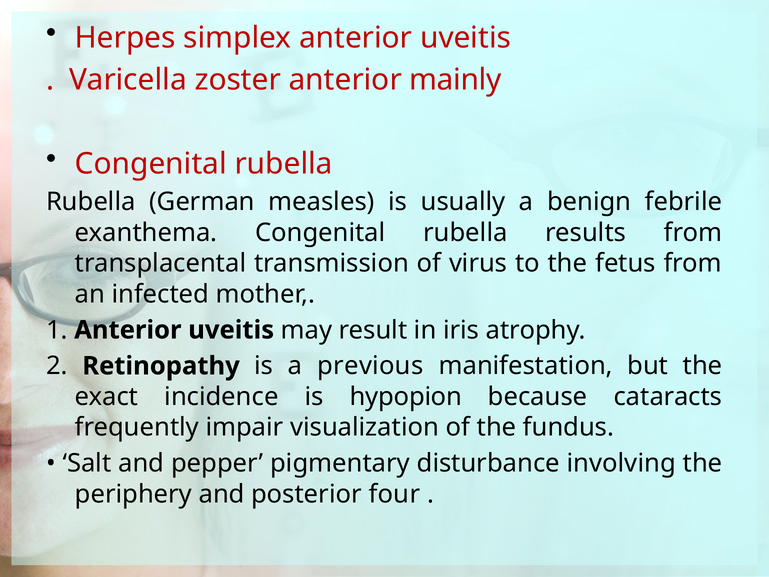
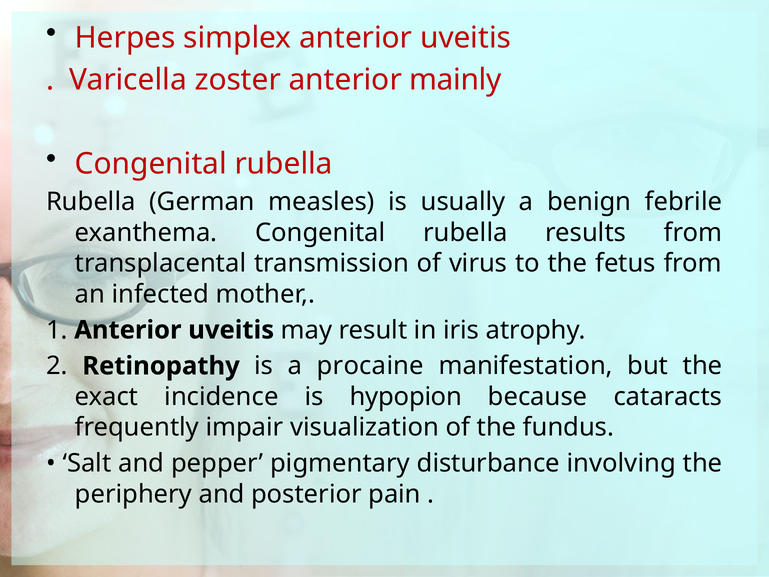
previous: previous -> procaine (370, 366)
four: four -> pain (395, 494)
